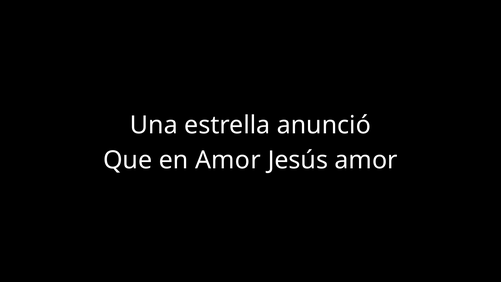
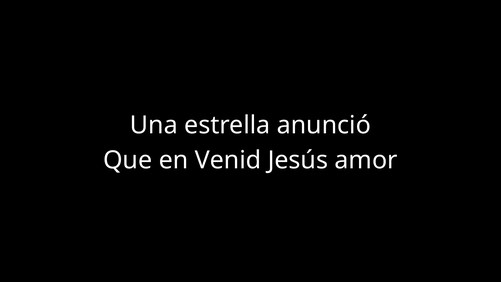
en Amor: Amor -> Venid (228, 160)
